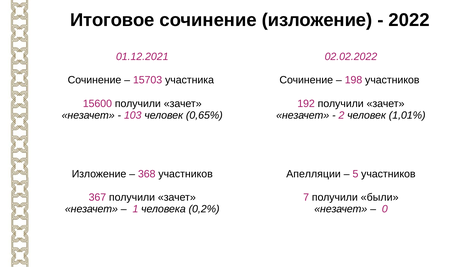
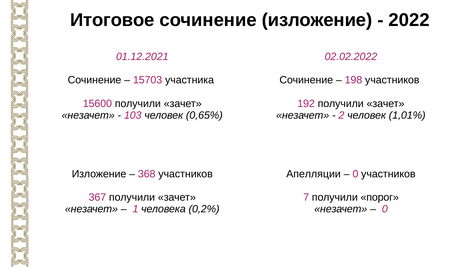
5: 5 -> 0 (355, 174)
были: были -> порог (380, 197)
